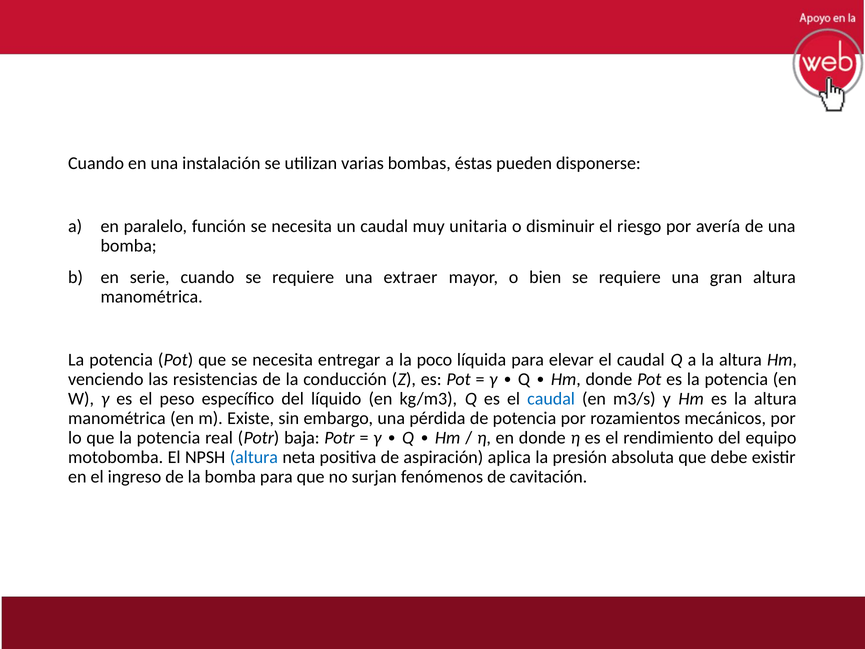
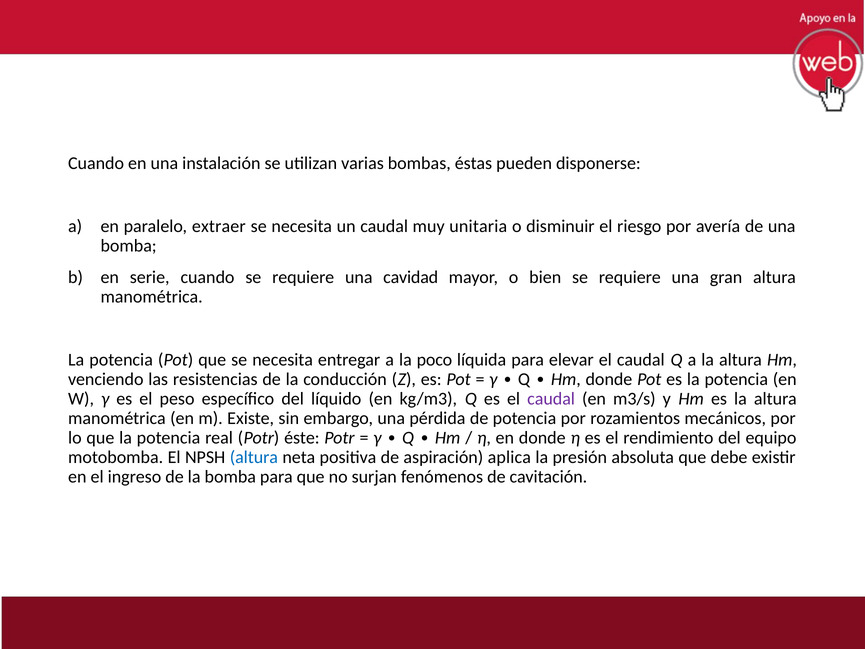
función: función -> extraer (219, 226)
extraer: extraer -> cavidad (411, 277)
caudal colour: blue -> purple (551, 399)
baja: baja -> éste (302, 438)
